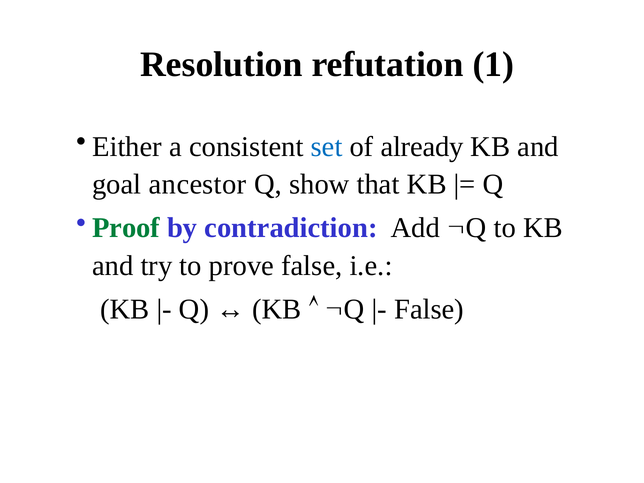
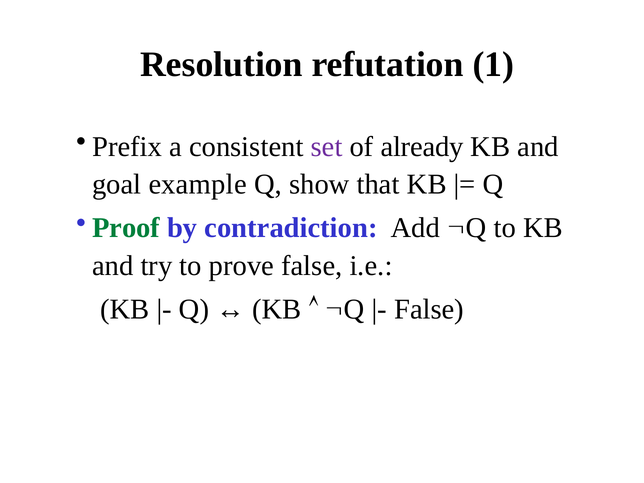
Either: Either -> Prefix (127, 147)
set colour: blue -> purple (327, 147)
ancestor: ancestor -> example (198, 184)
